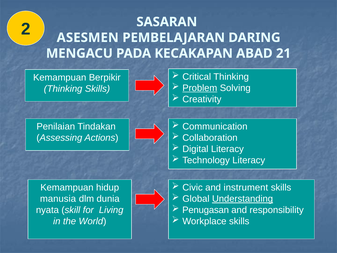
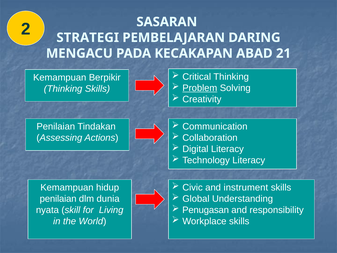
ASESMEN: ASESMEN -> STRATEGI (88, 38)
Understanding underline: present -> none (243, 199)
manusia: manusia -> penilaian (58, 199)
